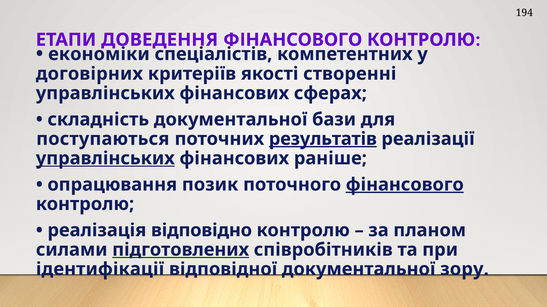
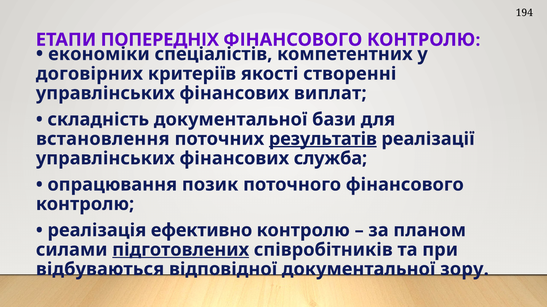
ДОВЕДЕННЯ: ДОВЕДЕННЯ -> ПОПЕРЕДНІХ (160, 40)
сферах: сферах -> виплат (330, 93)
поступаються: поступаються -> встановлення (103, 139)
управлінських underline: present -> none (105, 159)
раніше: раніше -> служба (330, 159)
фінансового underline: present -> none (405, 185)
відповідно: відповідно -> ефективно (202, 231)
ідентифікації: ідентифікації -> відбуваються (100, 270)
